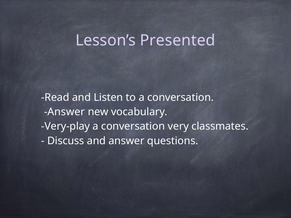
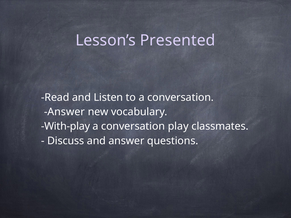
Very-play: Very-play -> With-play (66, 126)
very: very -> play (178, 126)
